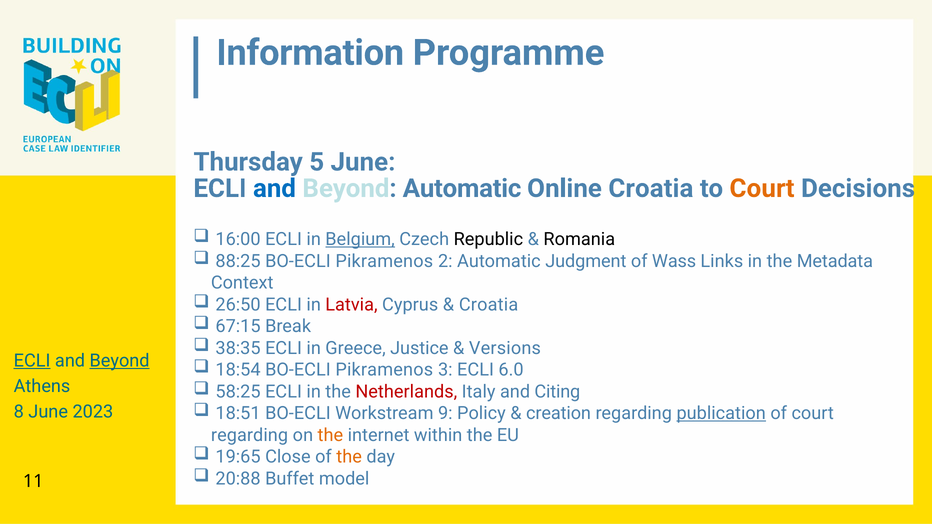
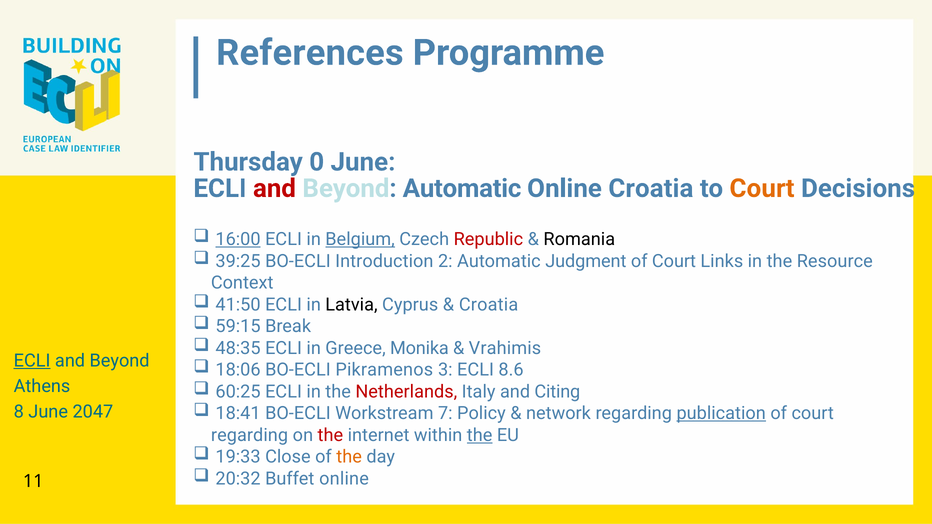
Information: Information -> References (310, 53)
5: 5 -> 0 (317, 162)
and colour: blue -> red (274, 188)
16:00 underline: none -> present (238, 239)
Republic colour: black -> red (488, 239)
88:25: 88:25 -> 39:25 (238, 261)
Pikramenos: Pikramenos -> Introduction (384, 261)
Wass: Wass -> Court (674, 261)
Metadata: Metadata -> Resource (835, 261)
26:50: 26:50 -> 41:50 (238, 305)
Latvia colour: red -> black (351, 305)
67:15: 67:15 -> 59:15 (238, 326)
38:35: 38:35 -> 48:35 (238, 348)
Justice: Justice -> Monika (419, 348)
Versions: Versions -> Vrahimis (505, 348)
Beyond underline: present -> none (120, 361)
18:54: 18:54 -> 18:06 (238, 370)
6.0: 6.0 -> 8.6 (511, 370)
58:25: 58:25 -> 60:25 (238, 392)
18:51: 18:51 -> 18:41 (238, 413)
9: 9 -> 7 (445, 413)
creation: creation -> network (558, 413)
2023: 2023 -> 2047 (93, 412)
the colour: orange -> red (330, 435)
the underline: none -> present (480, 435)
19:65: 19:65 -> 19:33 (238, 457)
20:88: 20:88 -> 20:32 (238, 479)
Buffet model: model -> online (344, 479)
